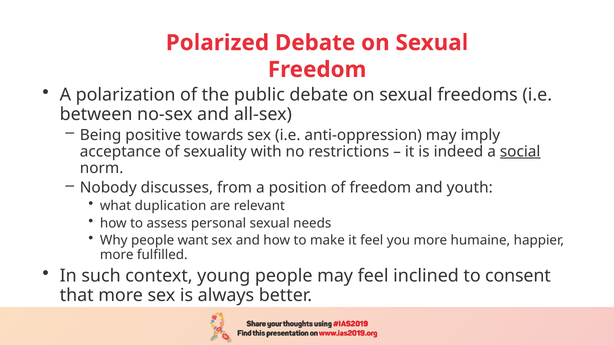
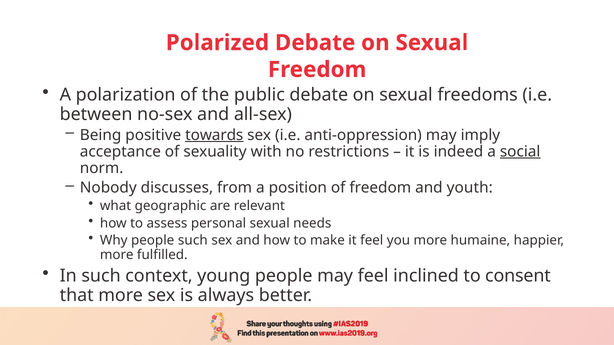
towards underline: none -> present (214, 135)
duplication: duplication -> geographic (171, 206)
people want: want -> such (193, 241)
